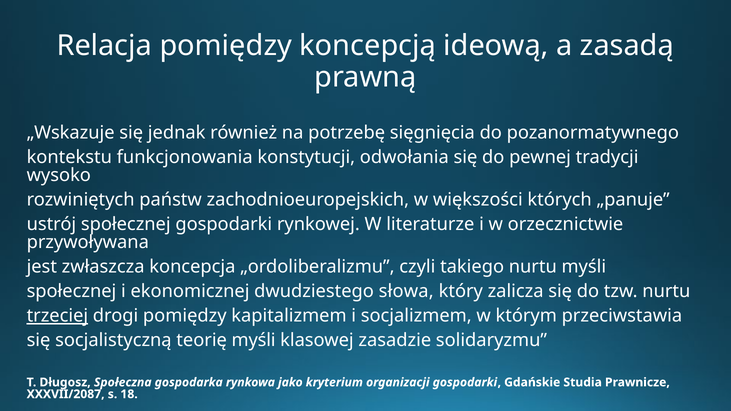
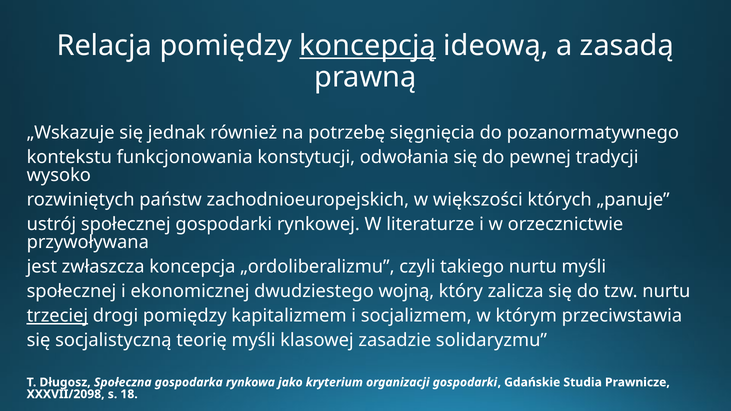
koncepcją underline: none -> present (368, 46)
słowa: słowa -> wojną (406, 291)
XXXVII/2087: XXXVII/2087 -> XXXVII/2098 (66, 394)
